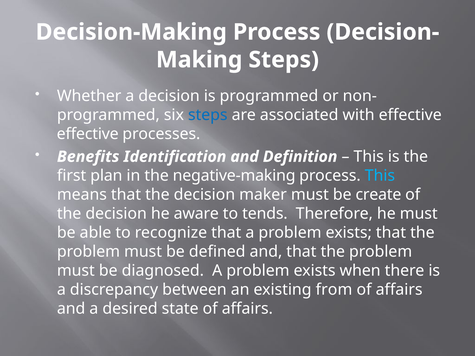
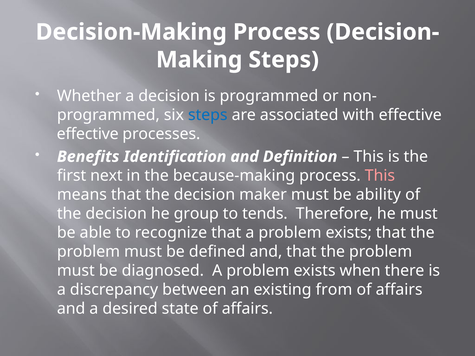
plan: plan -> next (106, 176)
negative-making: negative-making -> because-making (234, 176)
This colour: light blue -> pink (380, 176)
create: create -> ability (378, 195)
aware: aware -> group (196, 214)
